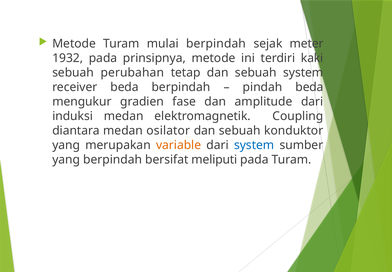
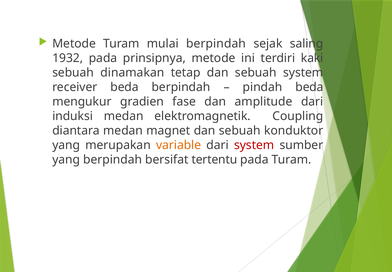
meter: meter -> saling (307, 43)
perubahan: perubahan -> dinamakan (132, 72)
osilator: osilator -> magnet (168, 130)
system colour: blue -> red (254, 145)
meliputi: meliputi -> tertentu (214, 159)
